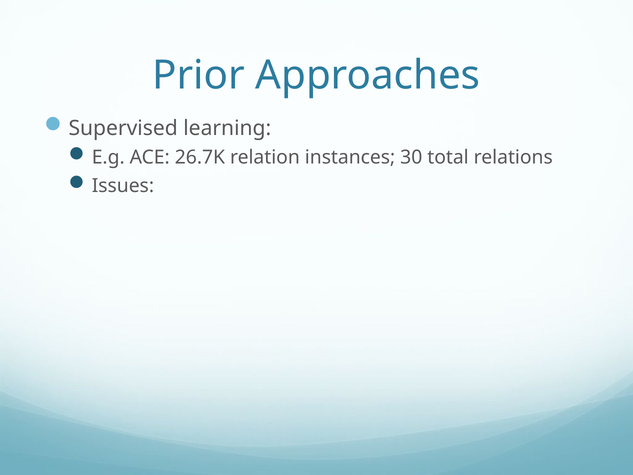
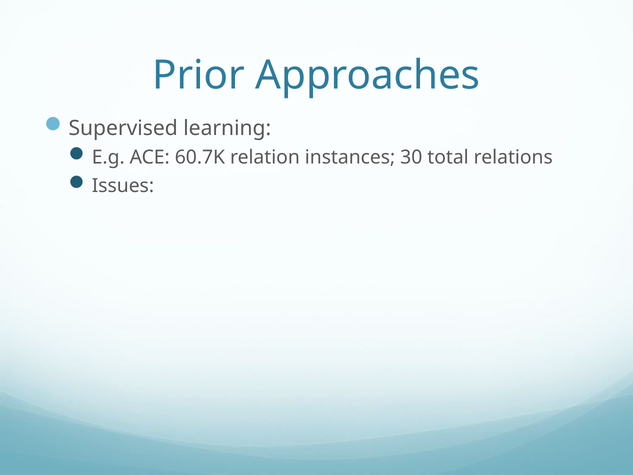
26.7K: 26.7K -> 60.7K (200, 157)
